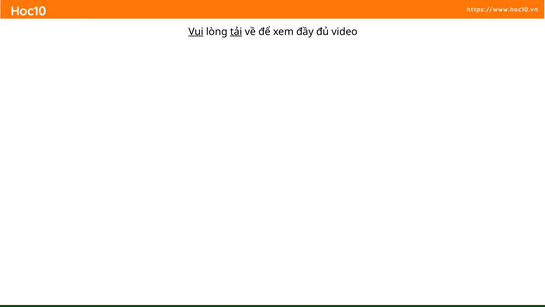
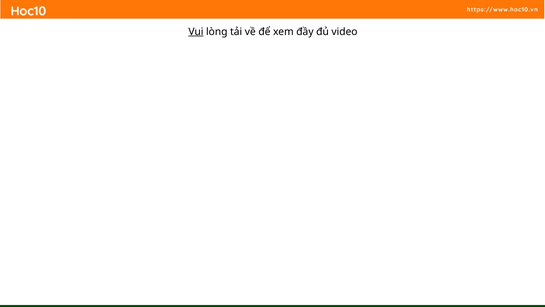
tải underline: present -> none (236, 32)
